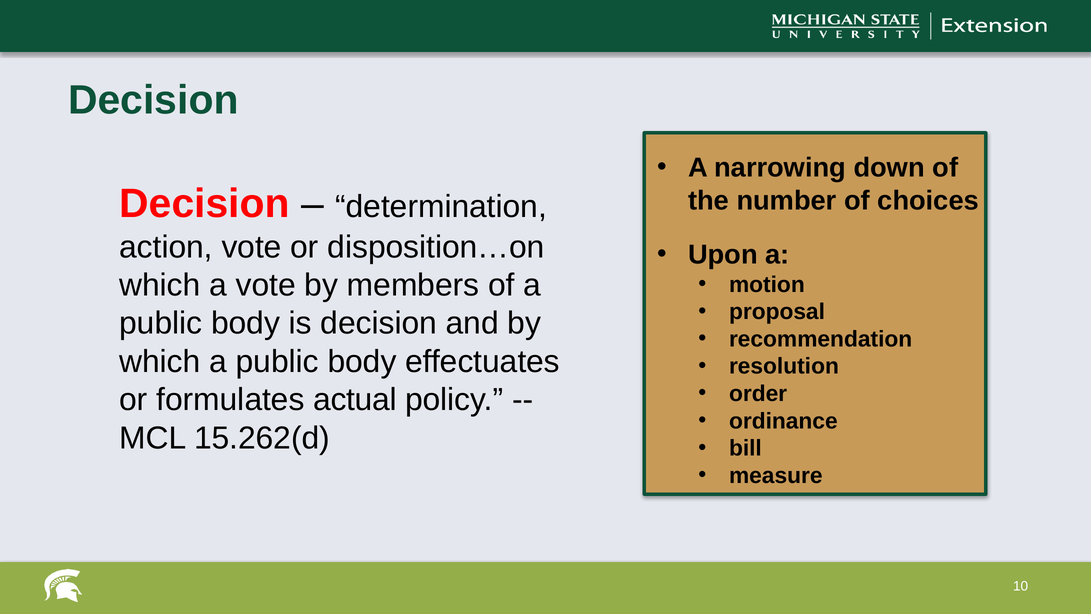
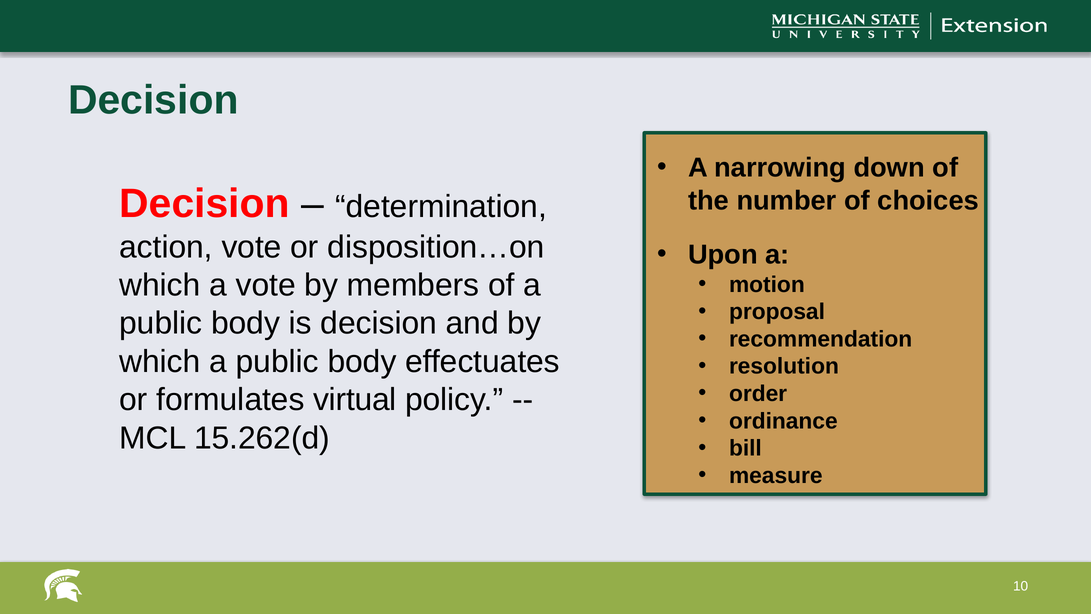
actual: actual -> virtual (355, 400)
